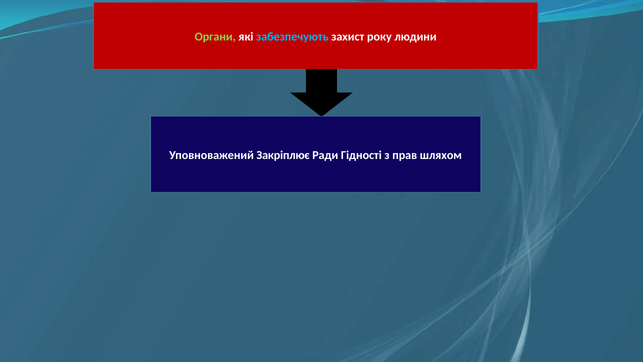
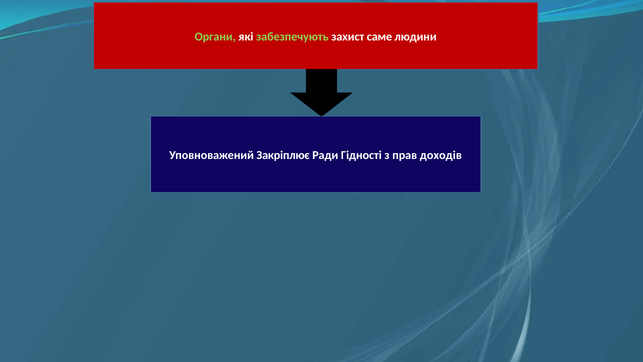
забезпечують colour: light blue -> light green (292, 37)
року: року -> саме (379, 37)
шляхом: шляхом -> доходів (441, 155)
